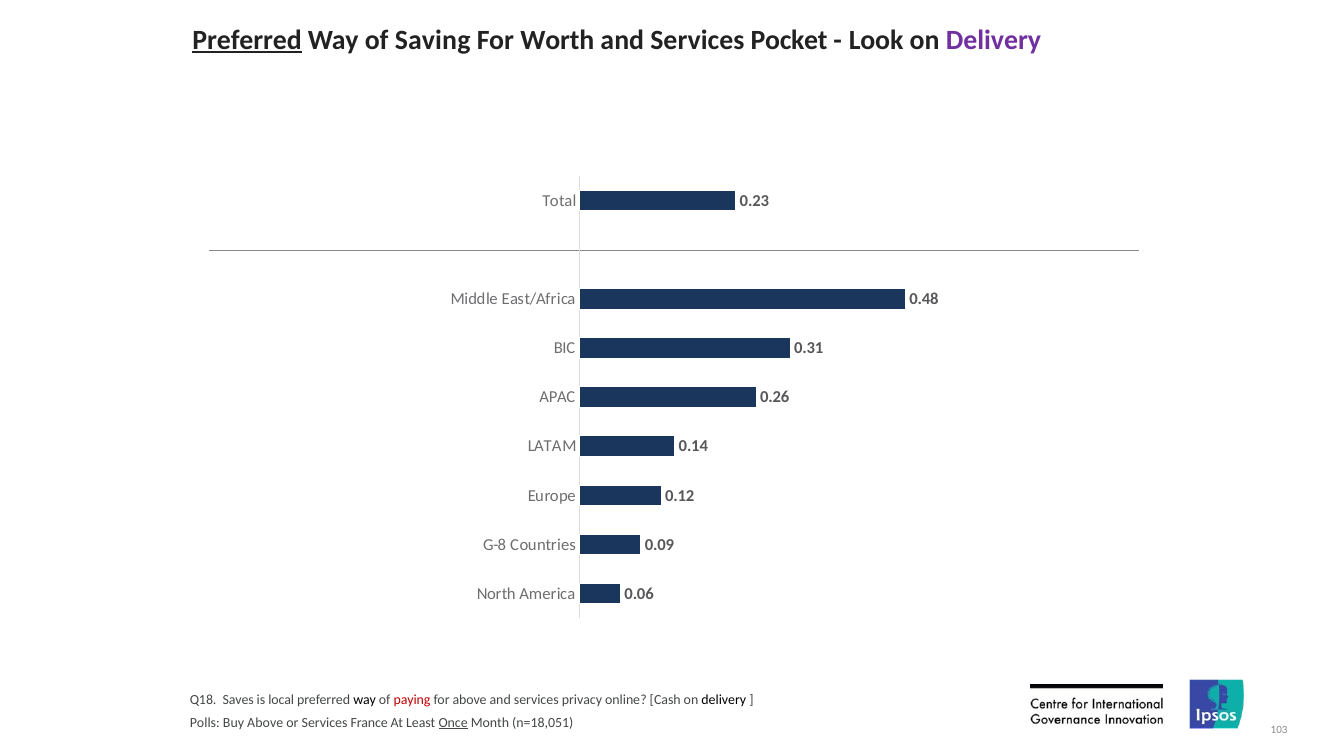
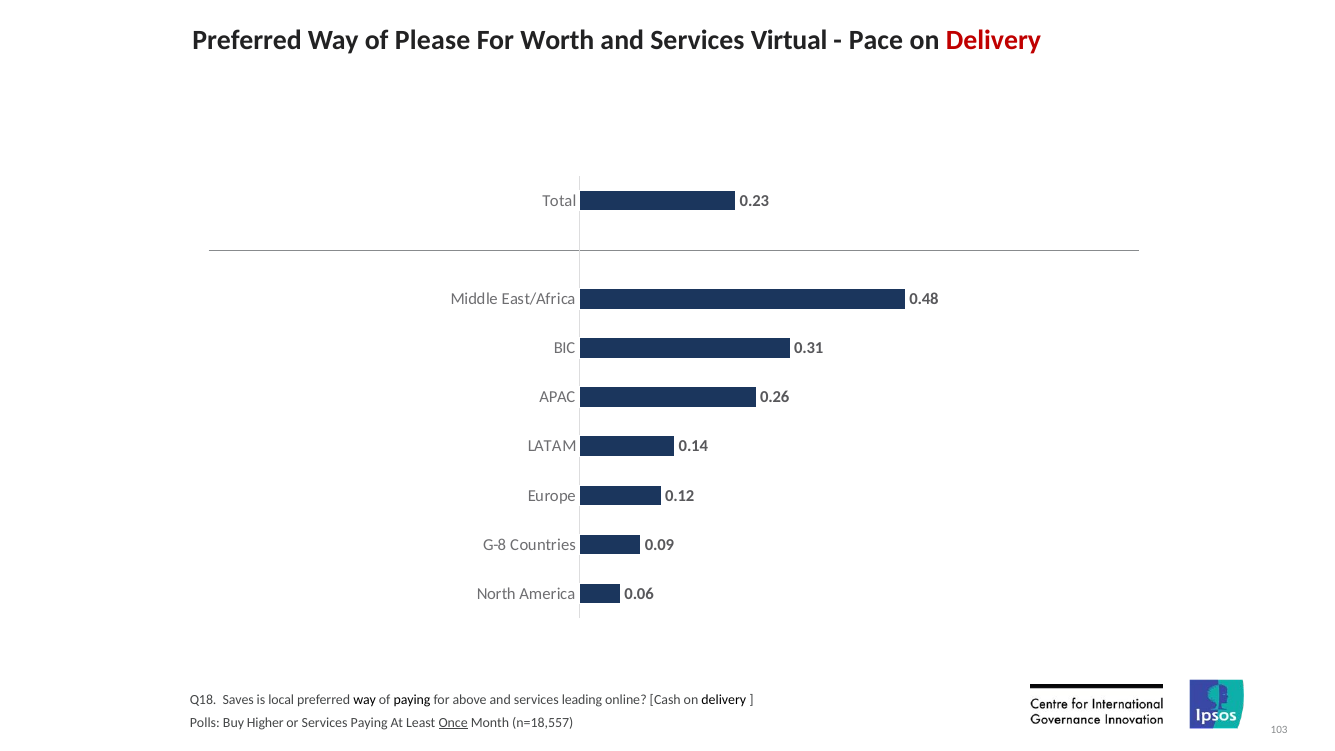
Preferred underline: present -> none (247, 40)
Saving: Saving -> Please (433, 40)
Pocket: Pocket -> Virtual (789, 40)
Look: Look -> Pace (876, 40)
Delivery colour: purple -> red (993, 40)
paying colour: red -> black (412, 700)
privacy: privacy -> leading (582, 700)
Buy Above: Above -> Higher (265, 723)
Services France: France -> Paying (369, 723)
n=18,051: n=18,051 -> n=18,557 (543, 723)
